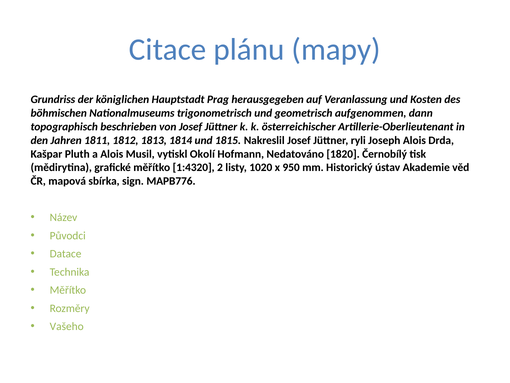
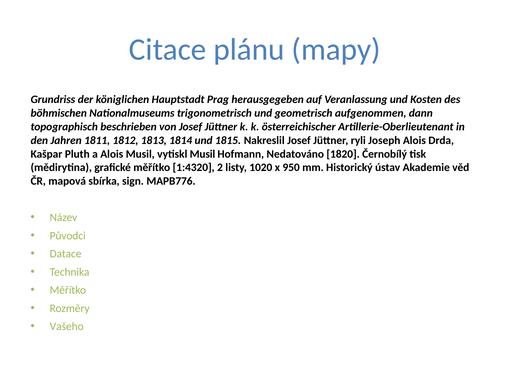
vytiskl Okolí: Okolí -> Musil (202, 154)
